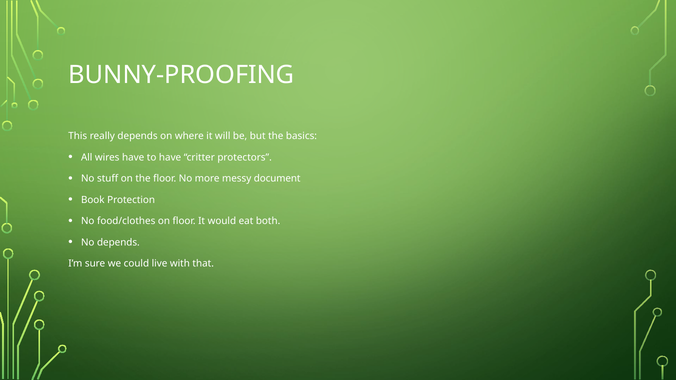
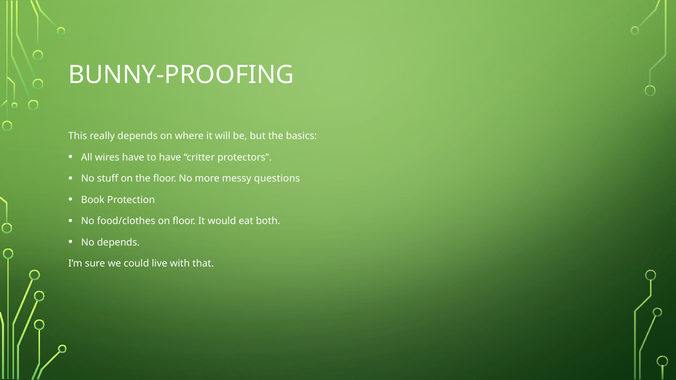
document: document -> questions (277, 179)
